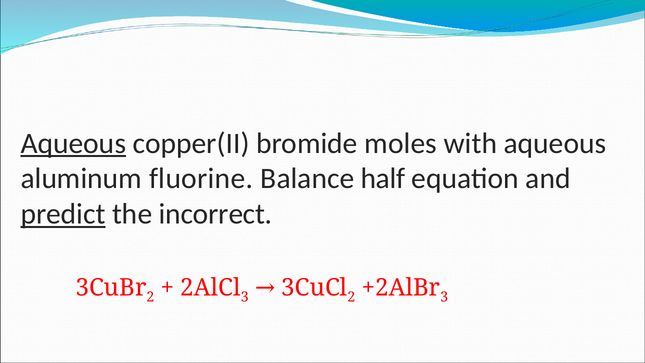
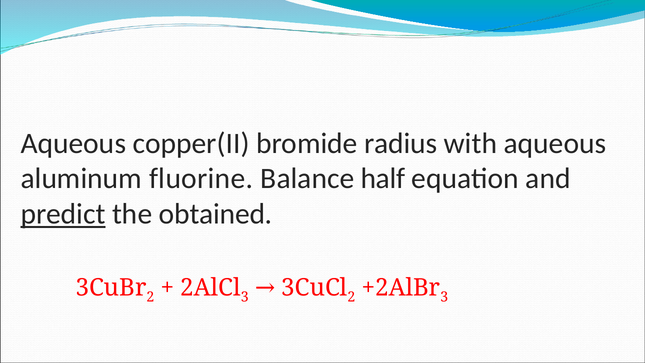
Aqueous underline: present -> none (73, 143)
moles: moles -> radius (401, 143)
incorrect: incorrect -> obtained (216, 214)
